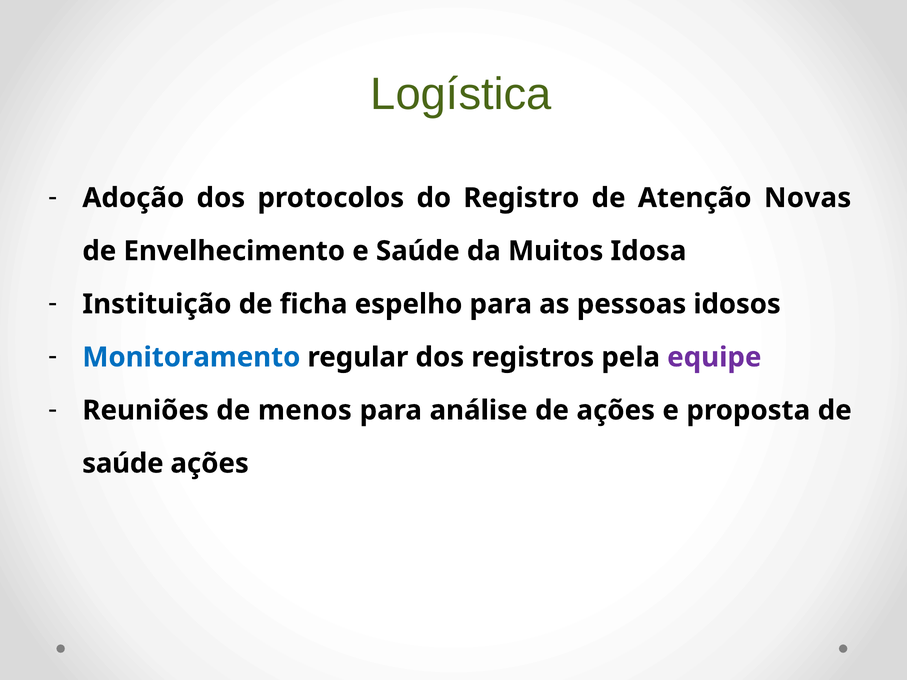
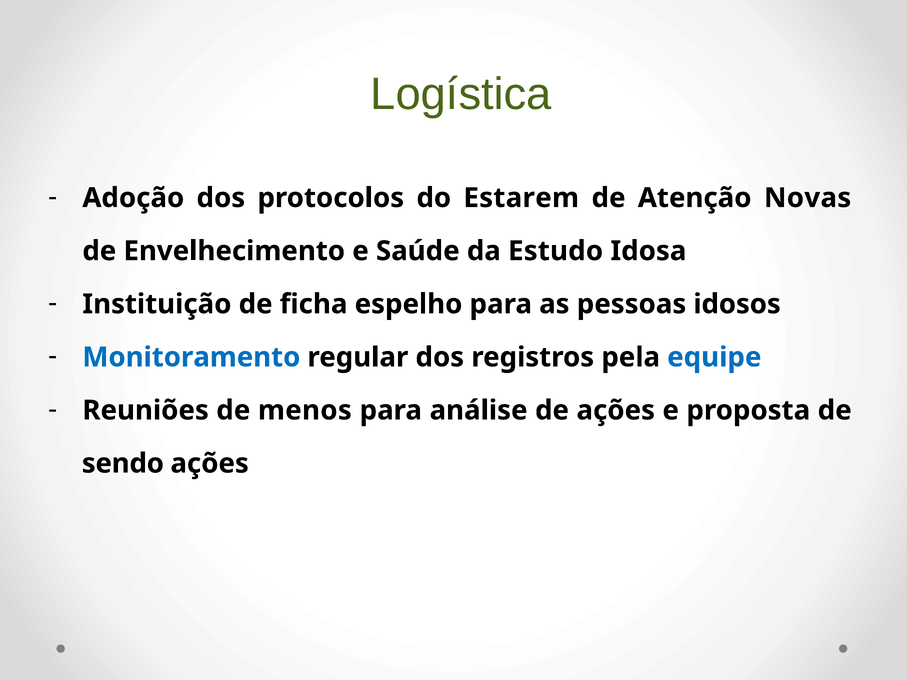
Registro: Registro -> Estarem (521, 198)
Muitos: Muitos -> Estudo (556, 251)
equipe colour: purple -> blue (714, 357)
saúde: saúde -> sendo (123, 464)
